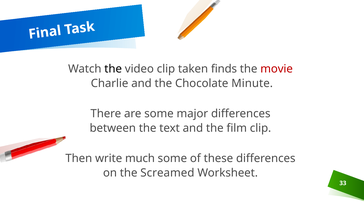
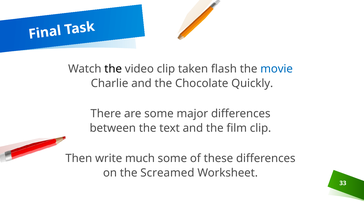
finds: finds -> flash (224, 69)
movie colour: red -> blue (277, 69)
Minute: Minute -> Quickly (252, 83)
